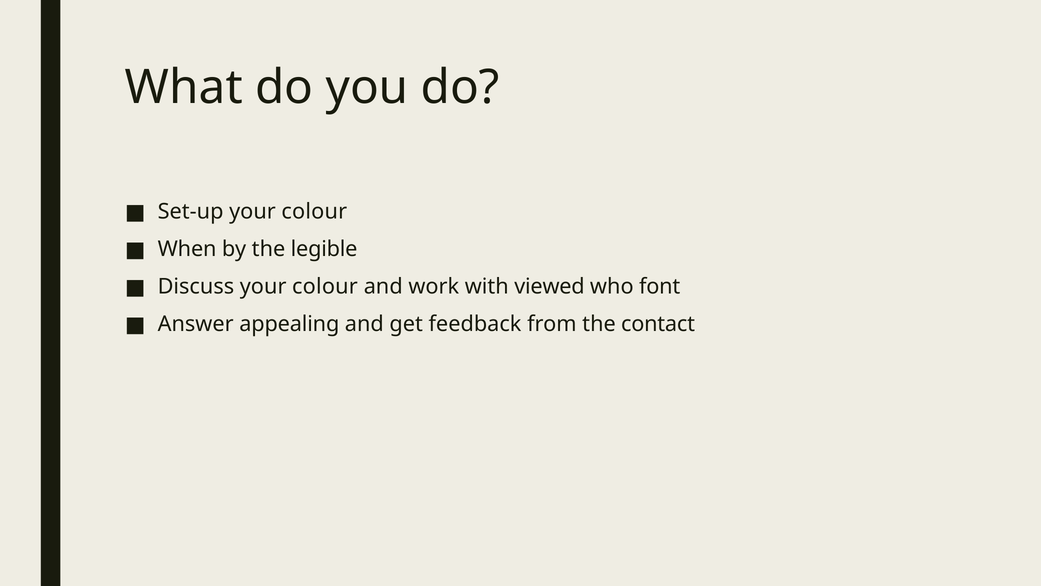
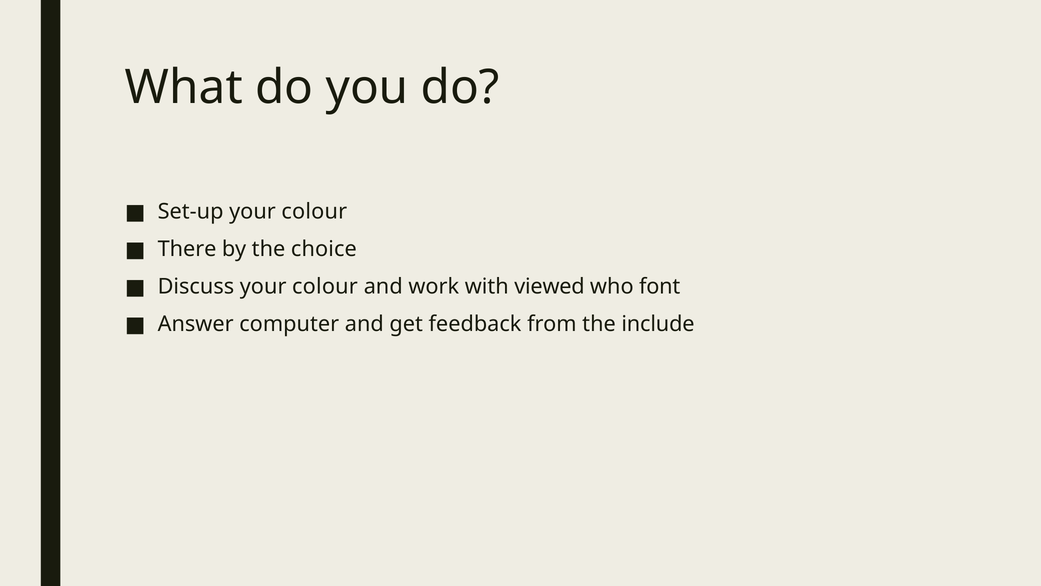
When: When -> There (187, 249)
legible: legible -> choice (324, 249)
appealing: appealing -> computer (289, 324)
contact: contact -> include (658, 324)
